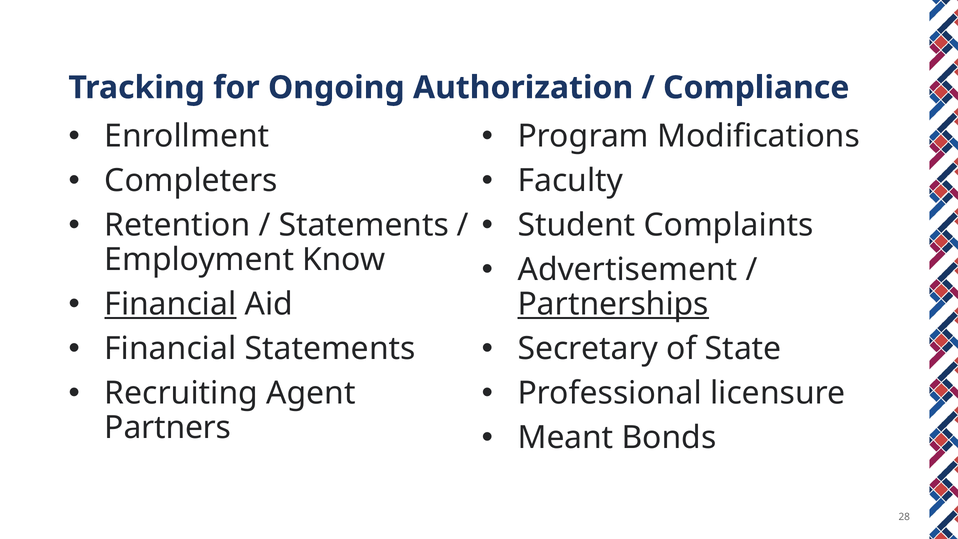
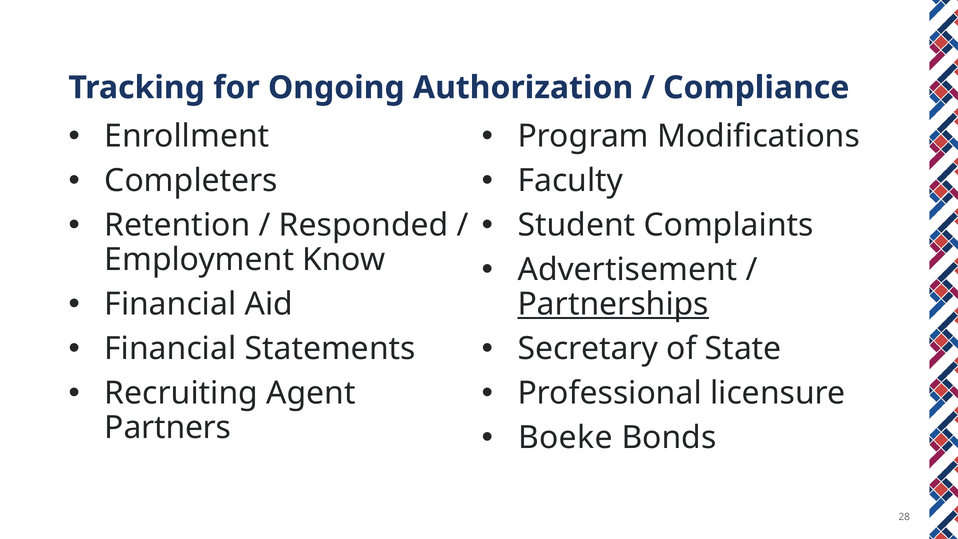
Statements: Statements -> Responded (364, 225)
Financial underline: present -> none (170, 304)
Meant: Meant -> Boeke (565, 438)
